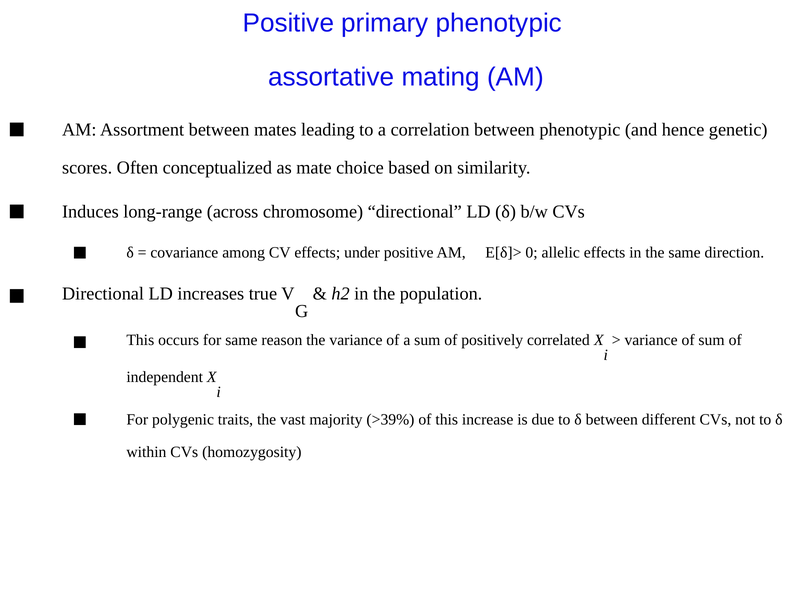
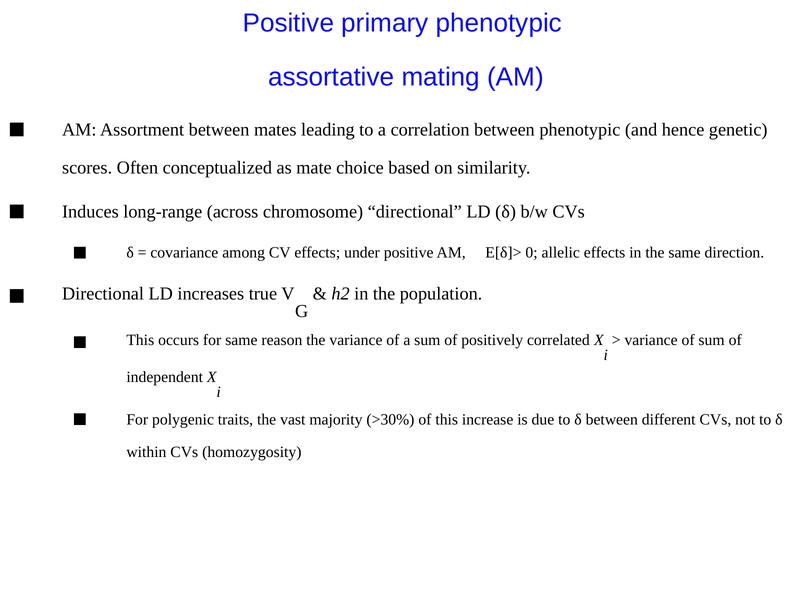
>39%: >39% -> >30% (390, 419)
